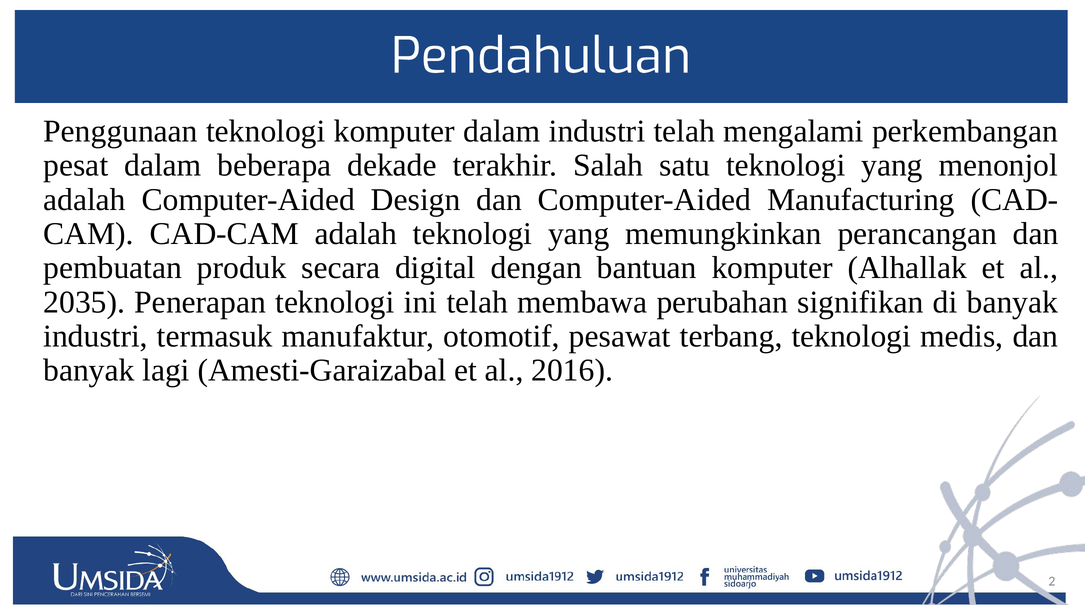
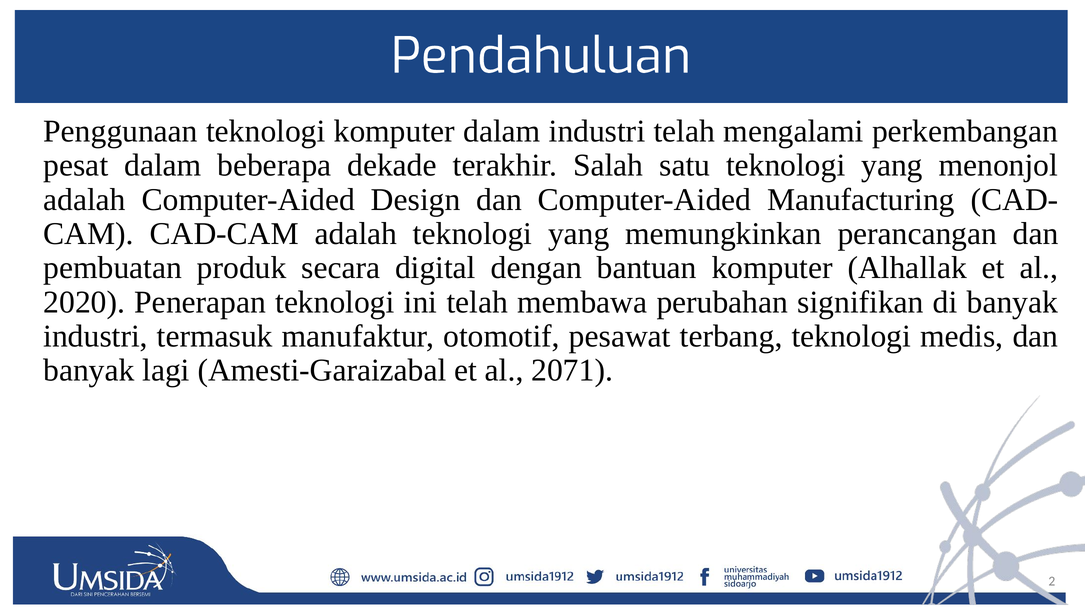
2035: 2035 -> 2020 (84, 302)
2016: 2016 -> 2071 (572, 370)
